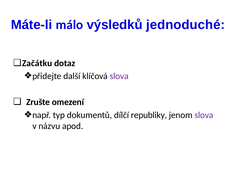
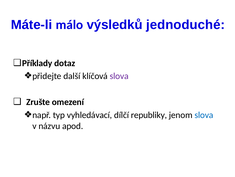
Začátku: Začátku -> Příklady (37, 63)
dokumentů: dokumentů -> vyhledávací (89, 115)
slova colour: purple -> blue (204, 115)
